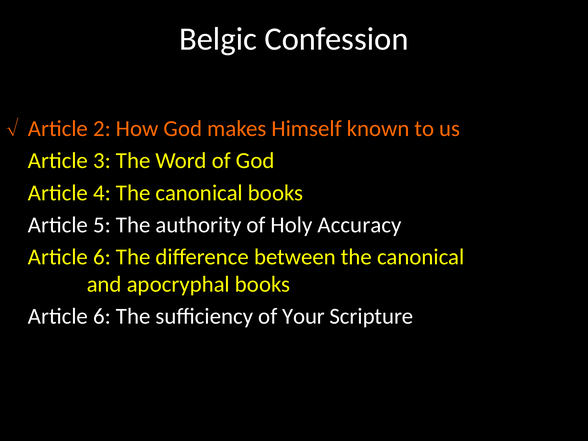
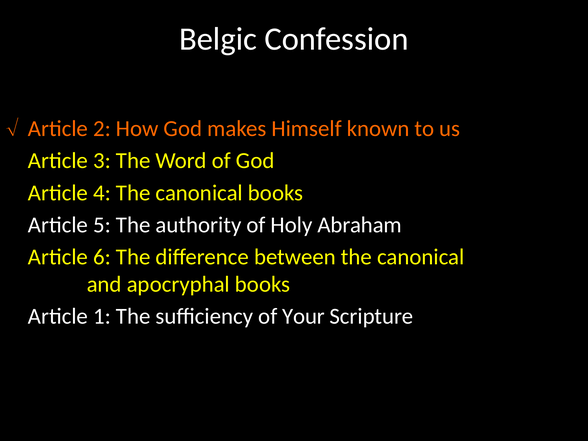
Accuracy: Accuracy -> Abraham (360, 225)
6: 6 -> 1 (102, 316)
